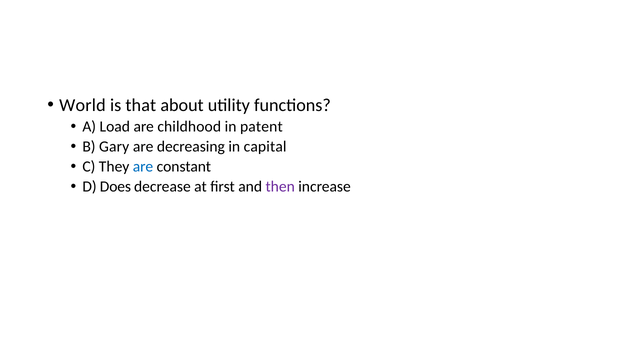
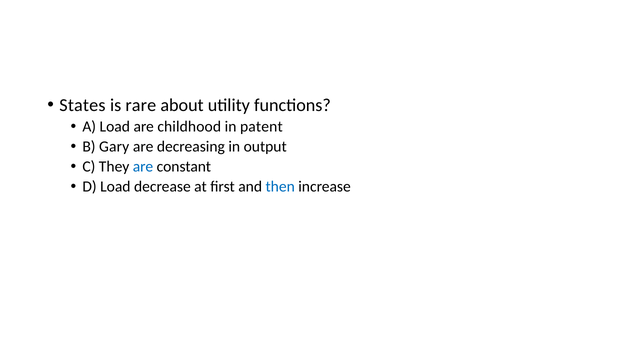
World: World -> States (82, 105)
that: that -> rare (141, 105)
capital: capital -> output (265, 147)
D Does: Does -> Load (115, 187)
then colour: purple -> blue (280, 187)
